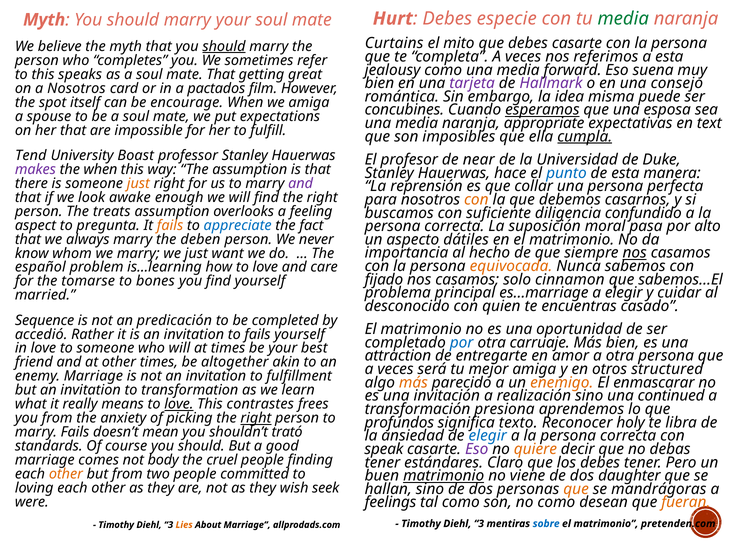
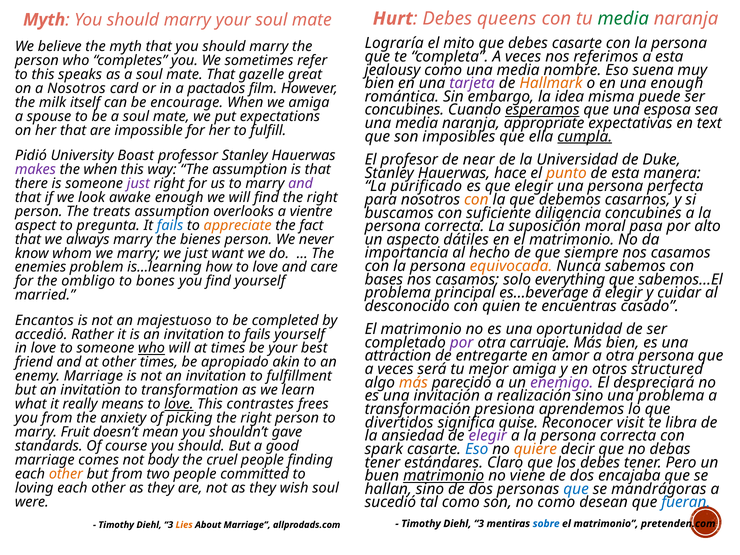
especie: especie -> queens (507, 19)
Curtains: Curtains -> Lograría (394, 43)
should underline: present -> none (224, 46)
forward: forward -> nombre (572, 70)
getting: getting -> gazelle (261, 74)
Hallmark colour: purple -> orange (551, 83)
una consejo: consejo -> enough (677, 83)
spot: spot -> milk (53, 102)
Tend: Tend -> Pidió (31, 155)
punto colour: blue -> orange (566, 173)
just colour: orange -> purple (138, 183)
reprensión: reprensión -> purificado (426, 186)
que collar: collar -> elegir (534, 186)
feeling: feeling -> vientre (311, 211)
diligencia confundido: confundido -> concubines (643, 213)
fails colour: orange -> blue (170, 225)
appreciate colour: blue -> orange (238, 225)
deben: deben -> bienes (200, 239)
nos underline: present -> none (635, 253)
español: español -> enemies (40, 267)
fijado: fijado -> bases (384, 279)
cinnamon: cinnamon -> everything (570, 279)
tomarse: tomarse -> ombligo (88, 281)
es…marriage: es…marriage -> es…beverage (544, 293)
Sequence: Sequence -> Encantos (44, 320)
predicación: predicación -> majestuoso (174, 320)
por colour: blue -> purple (462, 343)
who underline: none -> present (152, 348)
altogether: altogether -> apropiado (235, 362)
enemigo colour: orange -> purple (562, 383)
enmascarar: enmascarar -> despreciará (654, 383)
una continued: continued -> problema (671, 396)
right underline: present -> none (256, 418)
profundos: profundos -> divertidos (399, 422)
texto: texto -> quise (518, 422)
holy: holy -> visit (630, 422)
marry Fails: Fails -> Fruit (75, 432)
trató: trató -> gave (287, 432)
elegir colour: blue -> purple (488, 436)
speak: speak -> spark (384, 449)
Eso colour: purple -> blue (477, 449)
daughter: daughter -> encajaba (629, 476)
wish seek: seek -> soul (326, 488)
que colour: orange -> blue (576, 489)
feelings: feelings -> sucedió (390, 502)
fueran colour: orange -> blue (686, 502)
